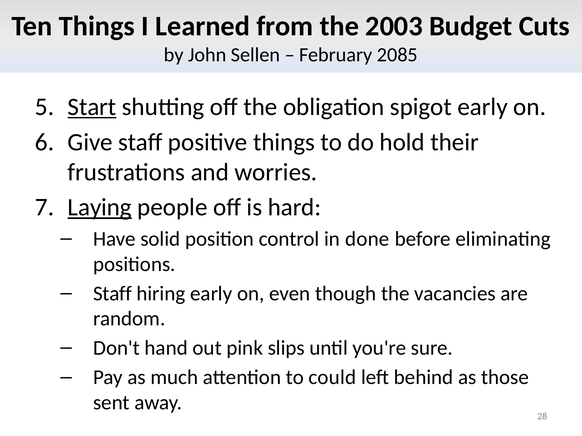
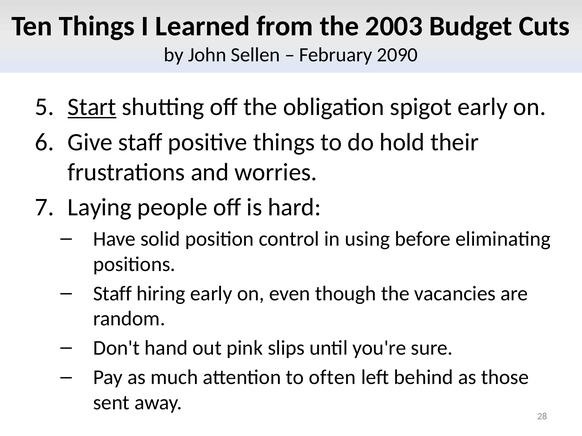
2085: 2085 -> 2090 (397, 55)
Laying underline: present -> none (100, 208)
done: done -> using (367, 239)
could: could -> often (332, 378)
